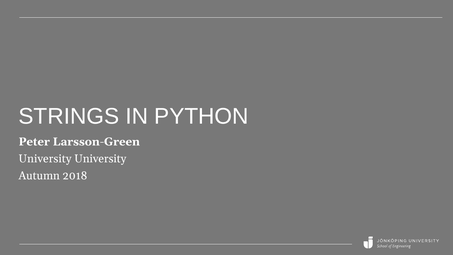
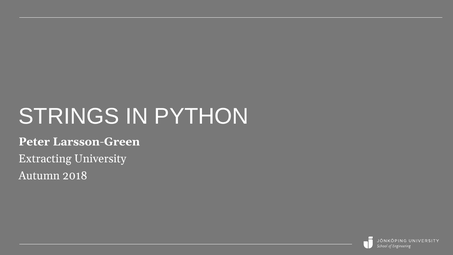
University: University -> Extracting (45, 159)
